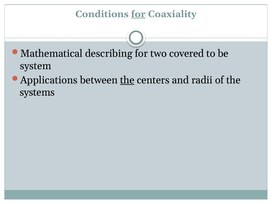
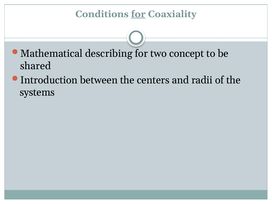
covered: covered -> concept (187, 54)
system: system -> shared (35, 66)
Applications: Applications -> Introduction (49, 80)
the underline: present -> none (127, 80)
